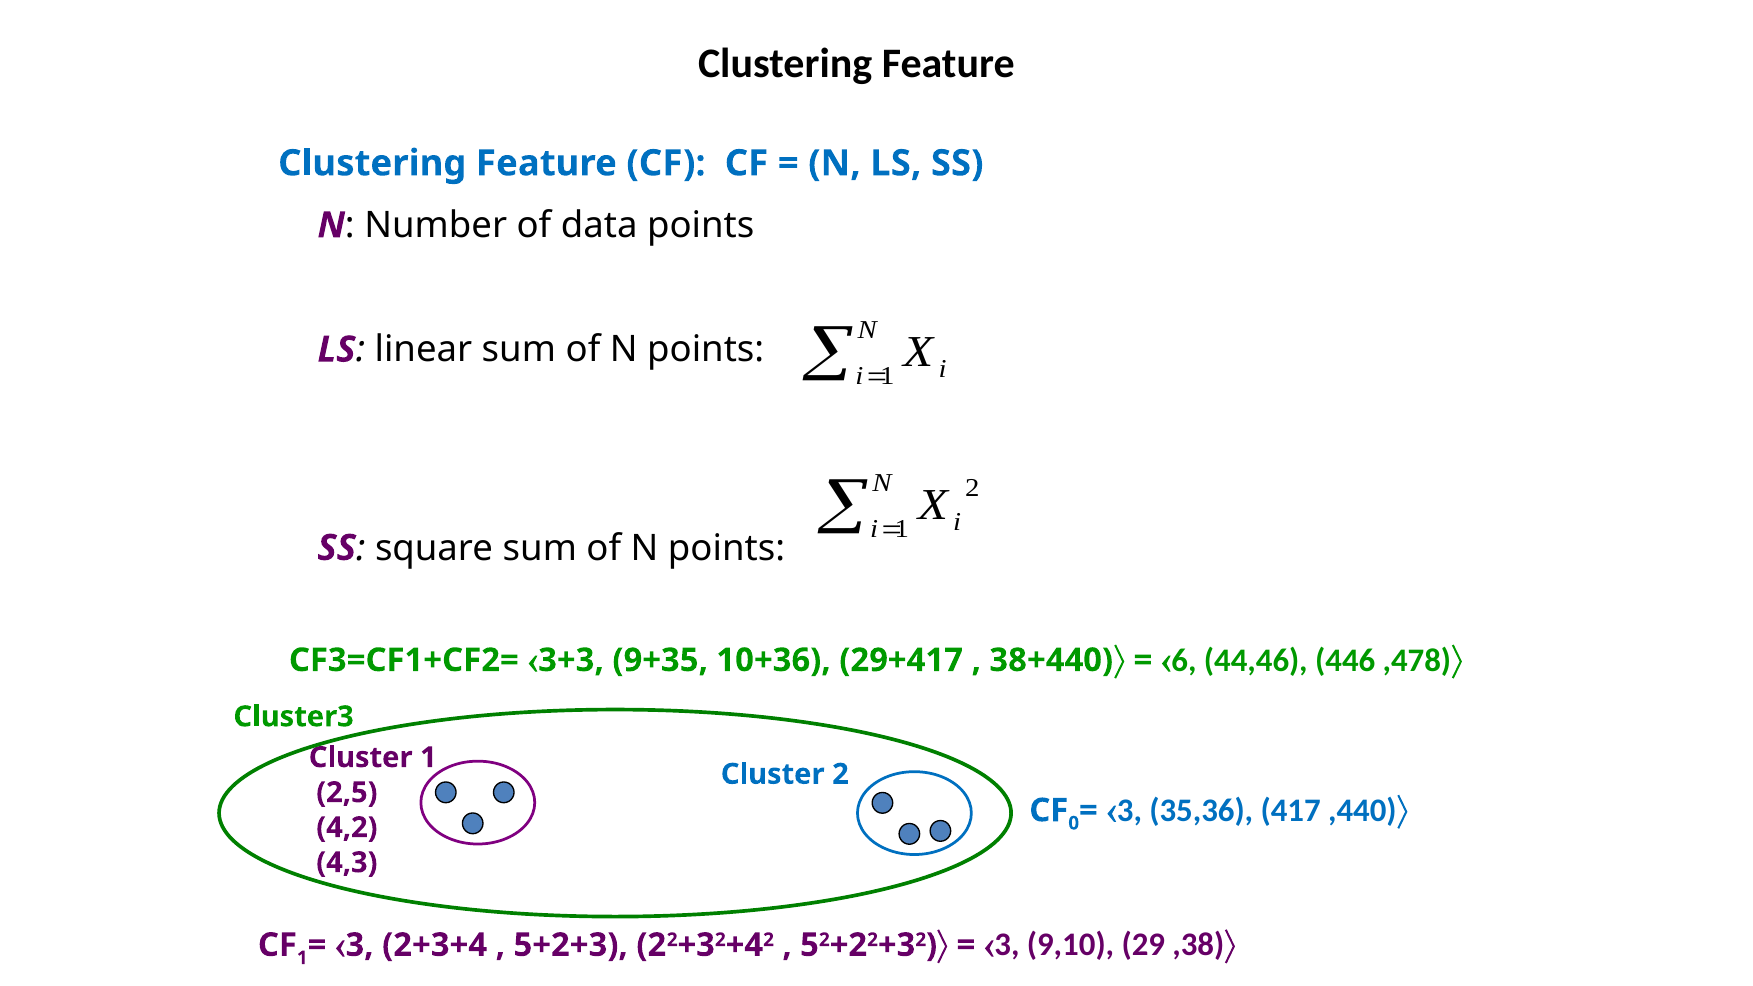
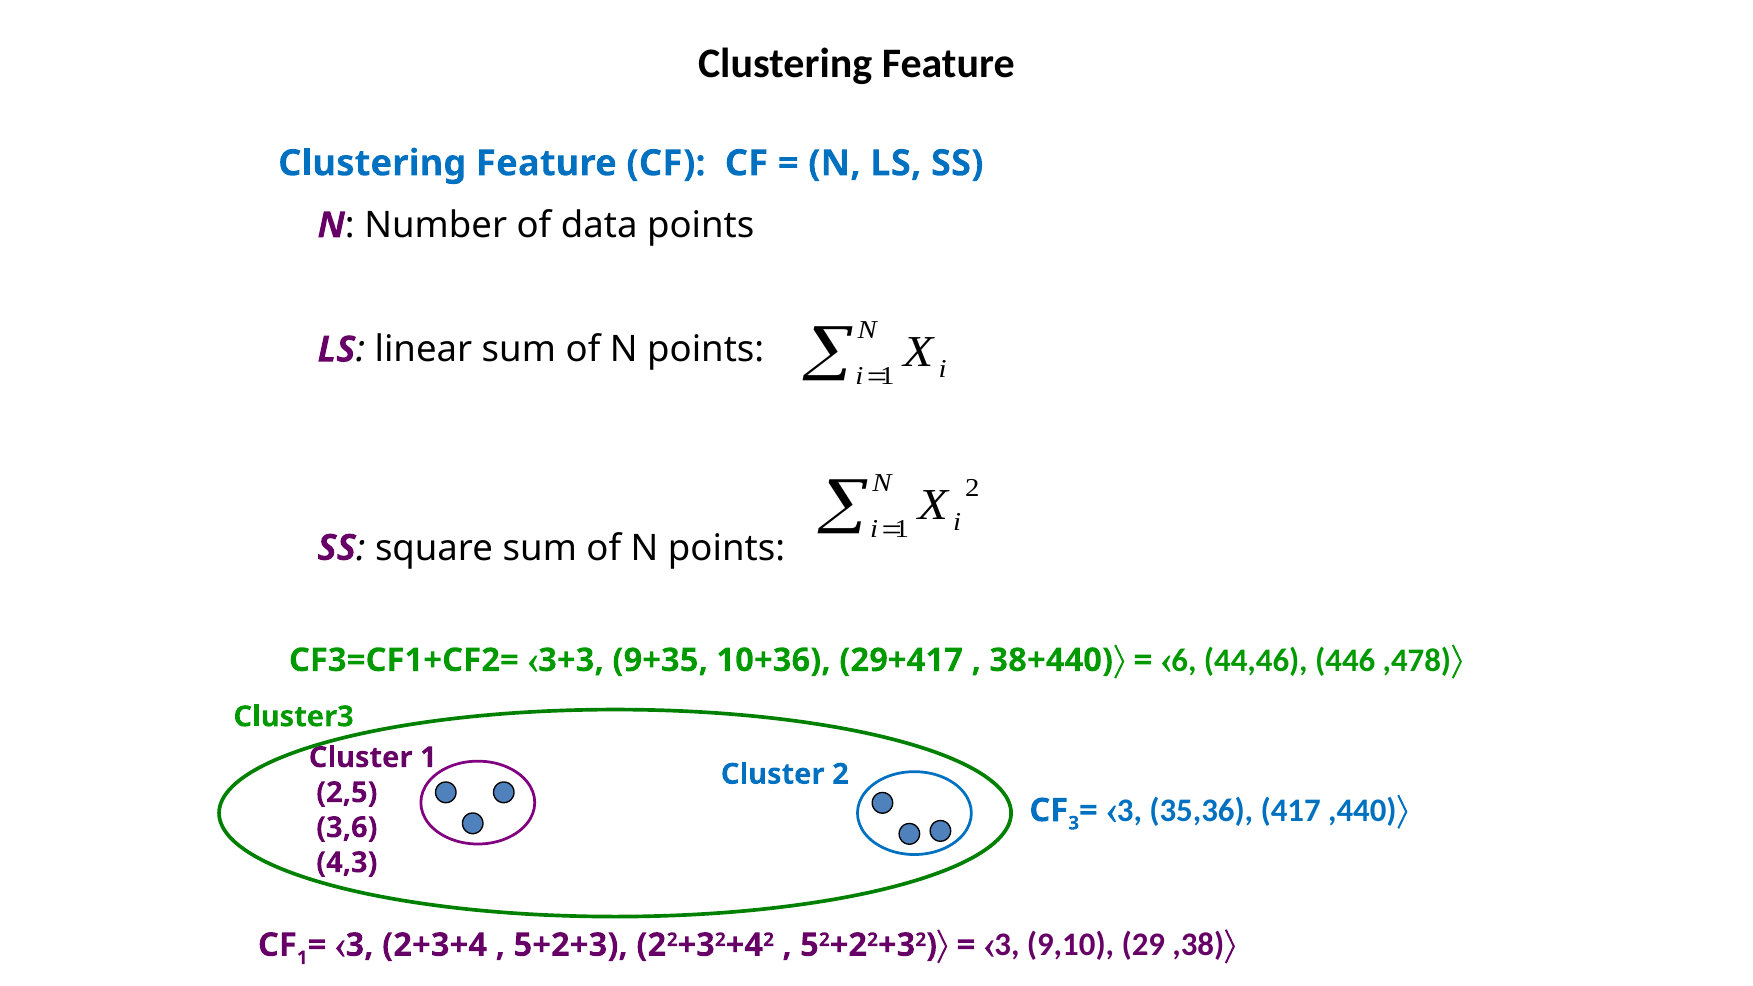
CF 0: 0 -> 3 (1074, 823)
4,2: 4,2 -> 3,6 (347, 828)
